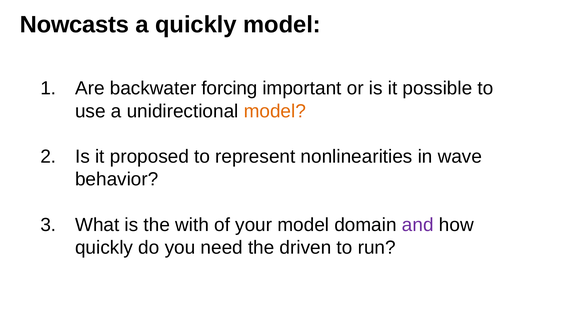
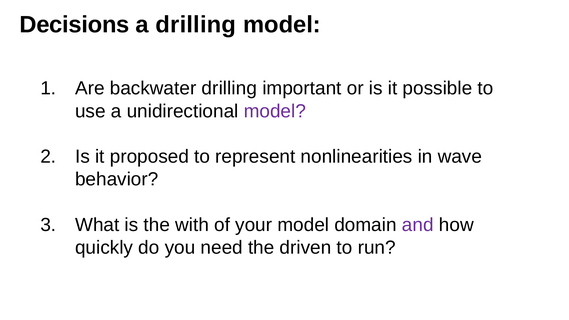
Nowcasts: Nowcasts -> Decisions (74, 25)
a quickly: quickly -> drilling (196, 25)
backwater forcing: forcing -> drilling (229, 88)
model colour: orange -> purple (275, 111)
